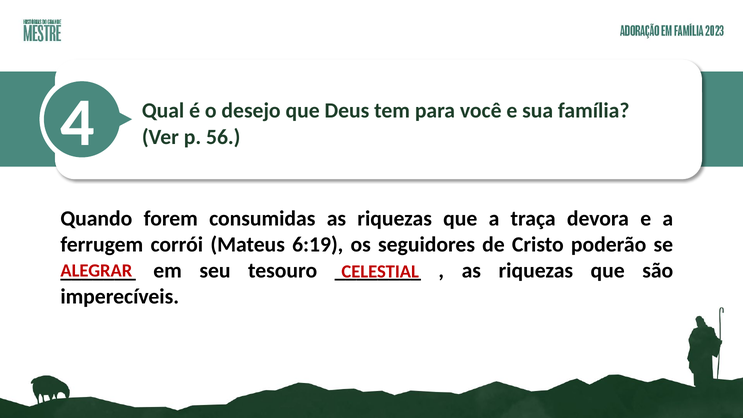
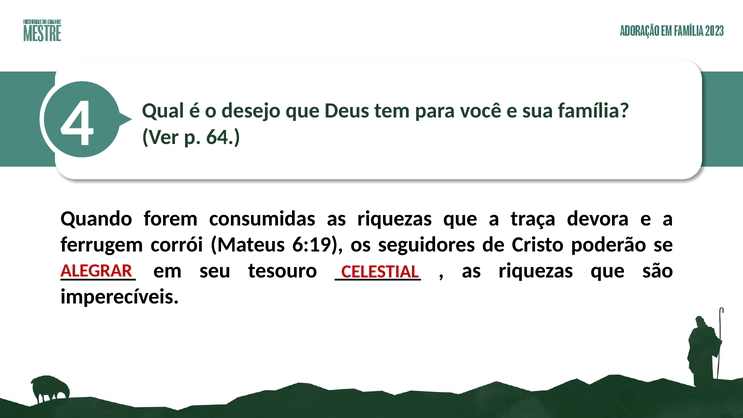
56: 56 -> 64 (223, 137)
